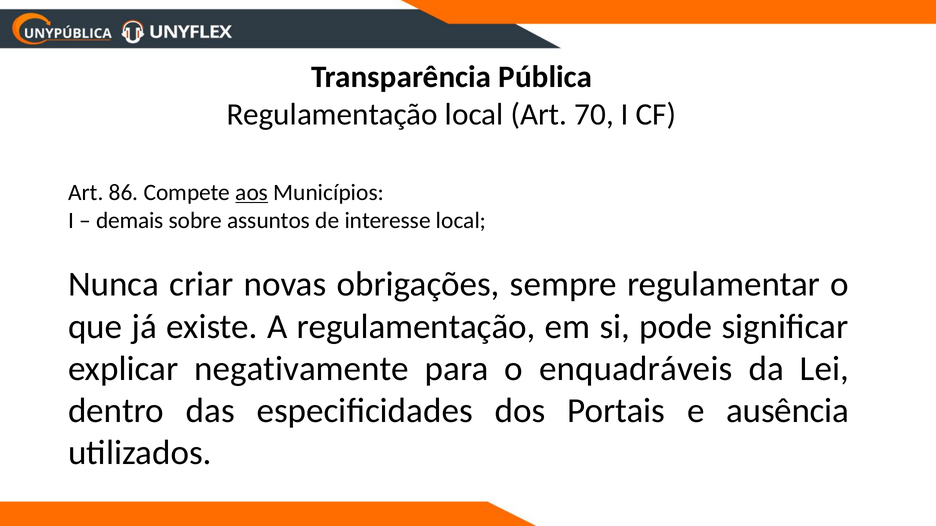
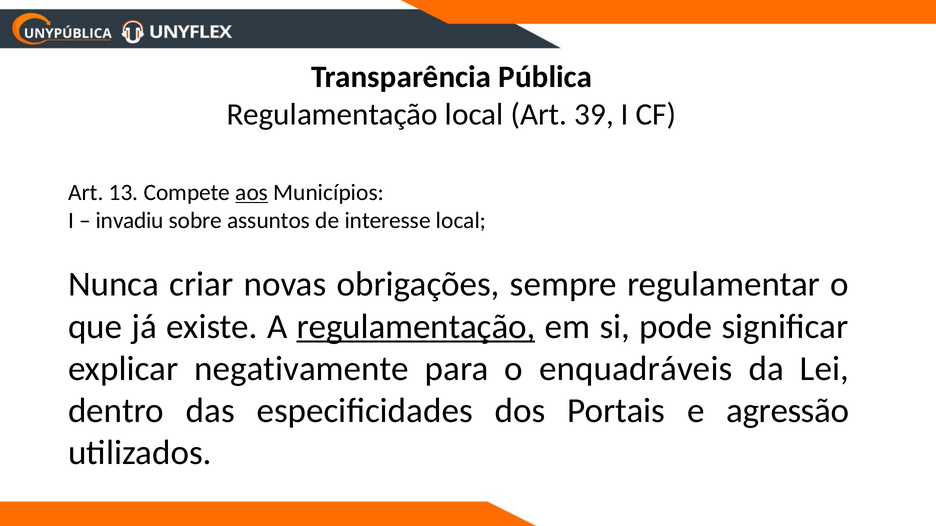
70: 70 -> 39 (594, 114)
86: 86 -> 13 (123, 193)
demais: demais -> invadiu (130, 221)
regulamentação underline: none -> present (416, 327)
ausência: ausência -> agressão (788, 411)
